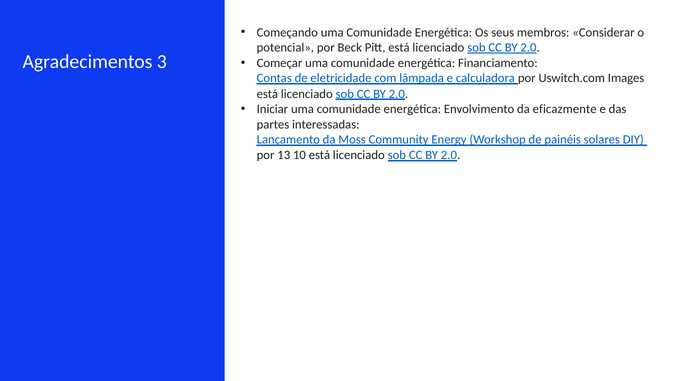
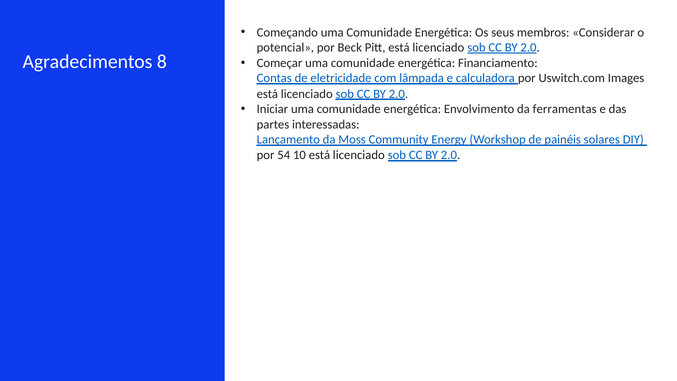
3: 3 -> 8 (162, 62)
eficazmente: eficazmente -> ferramentas (565, 109)
13: 13 -> 54 (284, 155)
